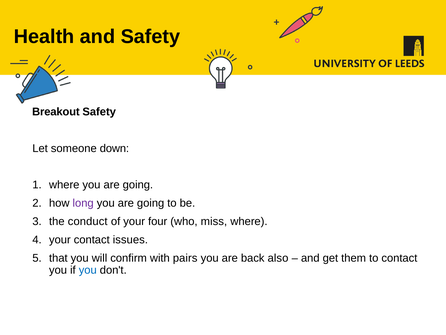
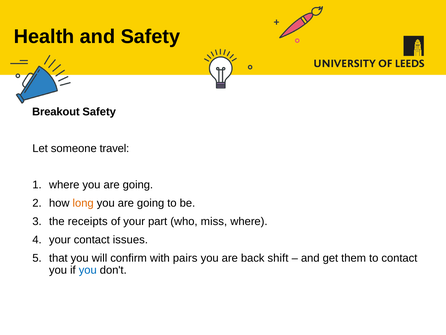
down: down -> travel (114, 148)
long colour: purple -> orange (83, 203)
conduct: conduct -> receipts (88, 221)
four: four -> part (158, 221)
also: also -> shift (278, 258)
